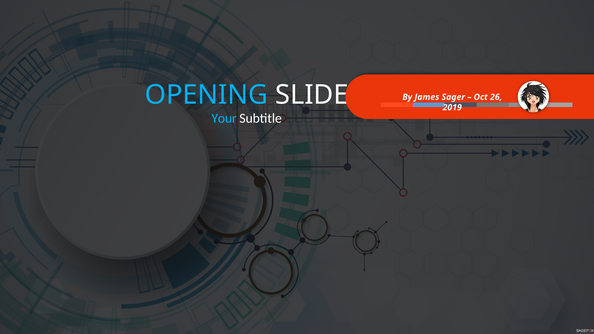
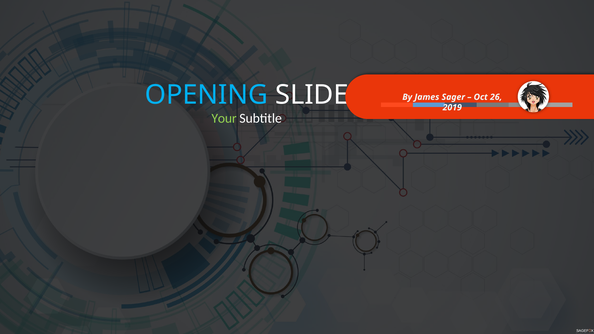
Your colour: light blue -> light green (224, 118)
